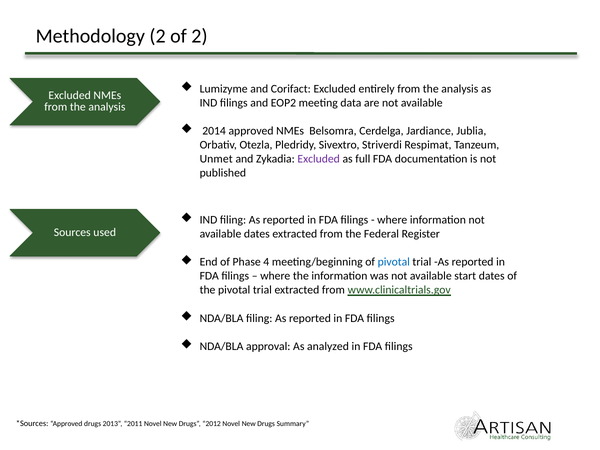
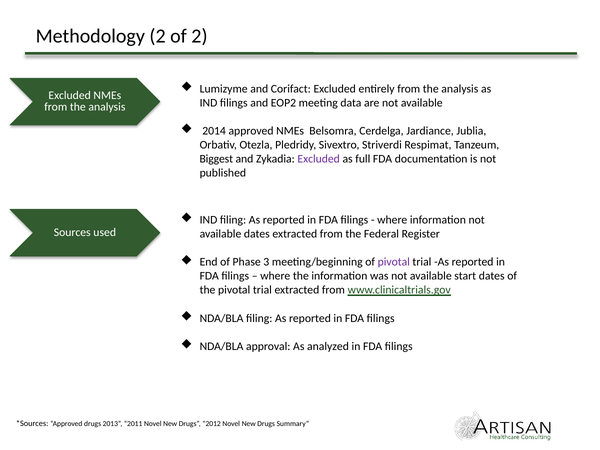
Unmet: Unmet -> Biggest (216, 159)
4: 4 -> 3 (266, 262)
pivotal colour: blue -> purple (394, 262)
